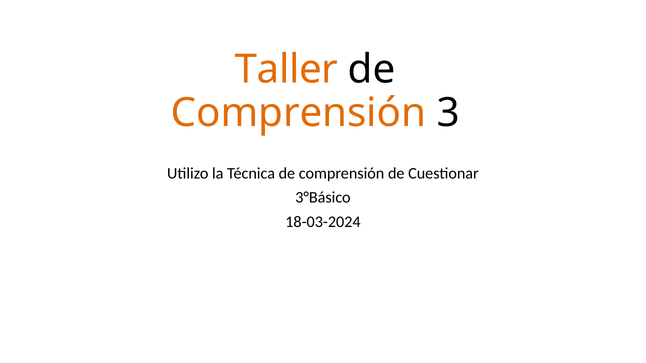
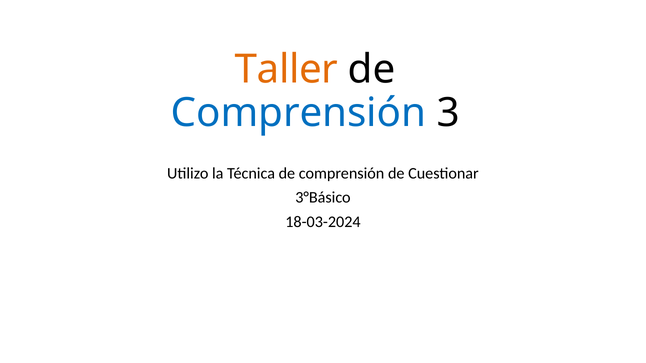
Comprensión colour: orange -> blue (298, 113)
